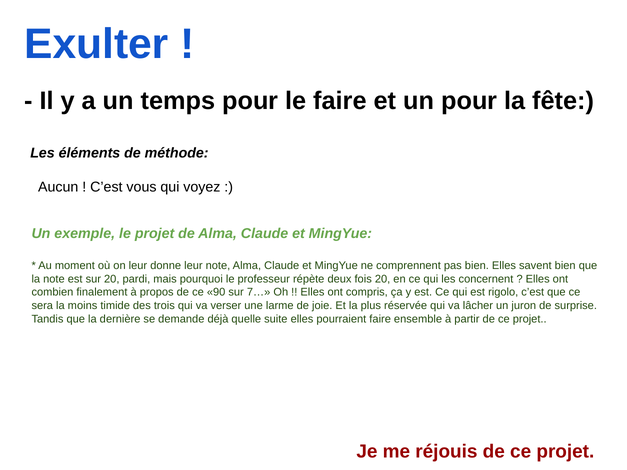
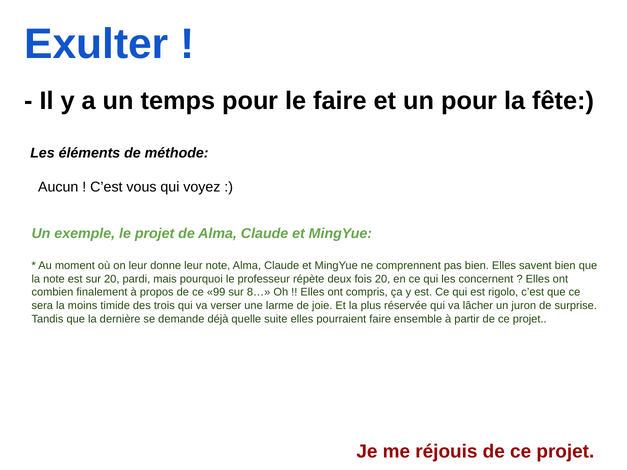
90: 90 -> 99 (216, 292)
7…: 7… -> 8… (259, 292)
